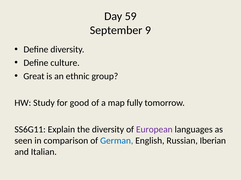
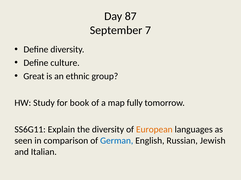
59: 59 -> 87 (131, 16)
9: 9 -> 7 (148, 30)
good: good -> book (79, 103)
European colour: purple -> orange (154, 130)
Iberian: Iberian -> Jewish (213, 141)
